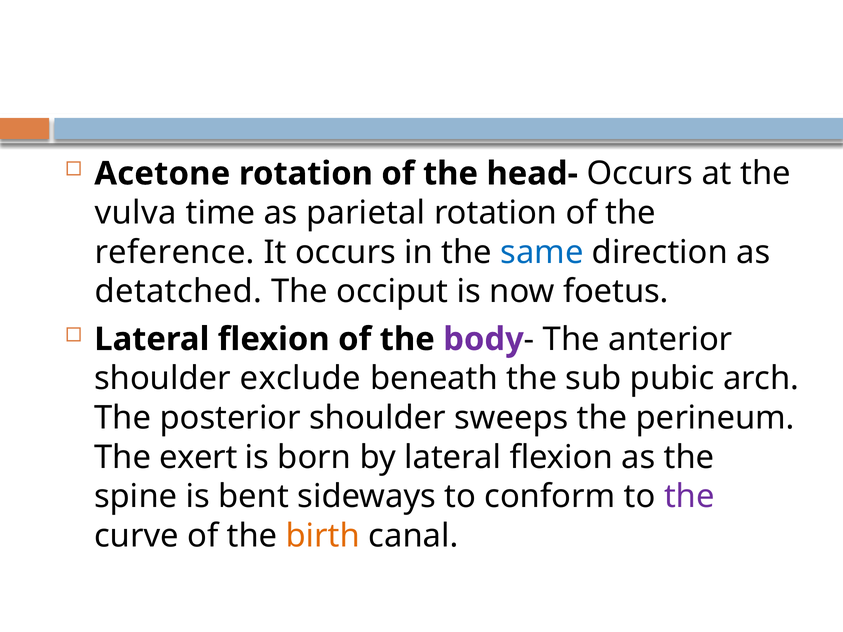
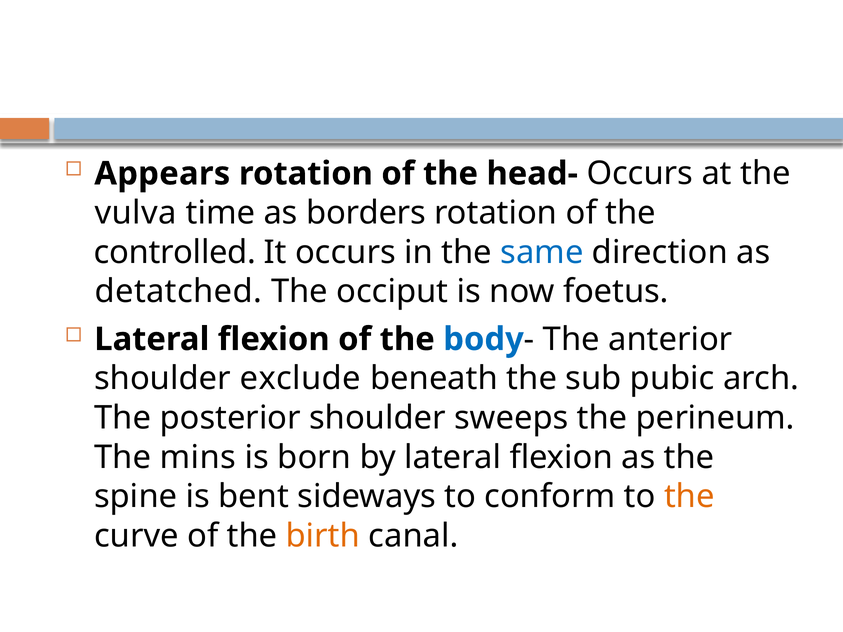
Acetone: Acetone -> Appears (162, 174)
parietal: parietal -> borders (366, 213)
reference: reference -> controlled (175, 252)
body colour: purple -> blue (484, 339)
exert: exert -> mins (198, 457)
the colour: purple -> orange (689, 497)
